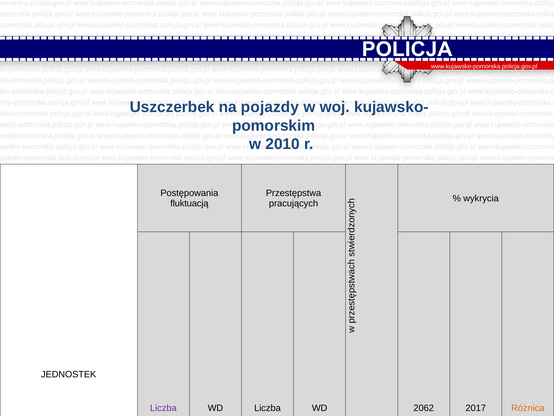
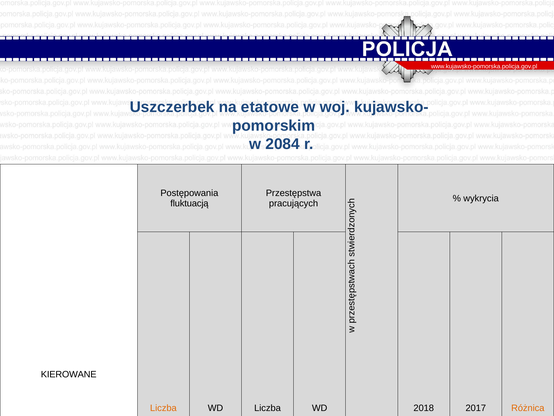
pojazdy: pojazdy -> etatowe (270, 107)
2010: 2010 -> 2084 (283, 144)
JEDNOSTEK: JEDNOSTEK -> KIEROWANE (69, 374)
Liczba colour: purple -> orange (163, 408)
2062: 2062 -> 2018 (424, 408)
